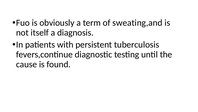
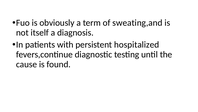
tuberculosis: tuberculosis -> hospitalized (137, 44)
